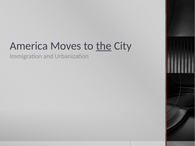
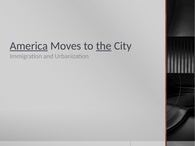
America underline: none -> present (29, 46)
